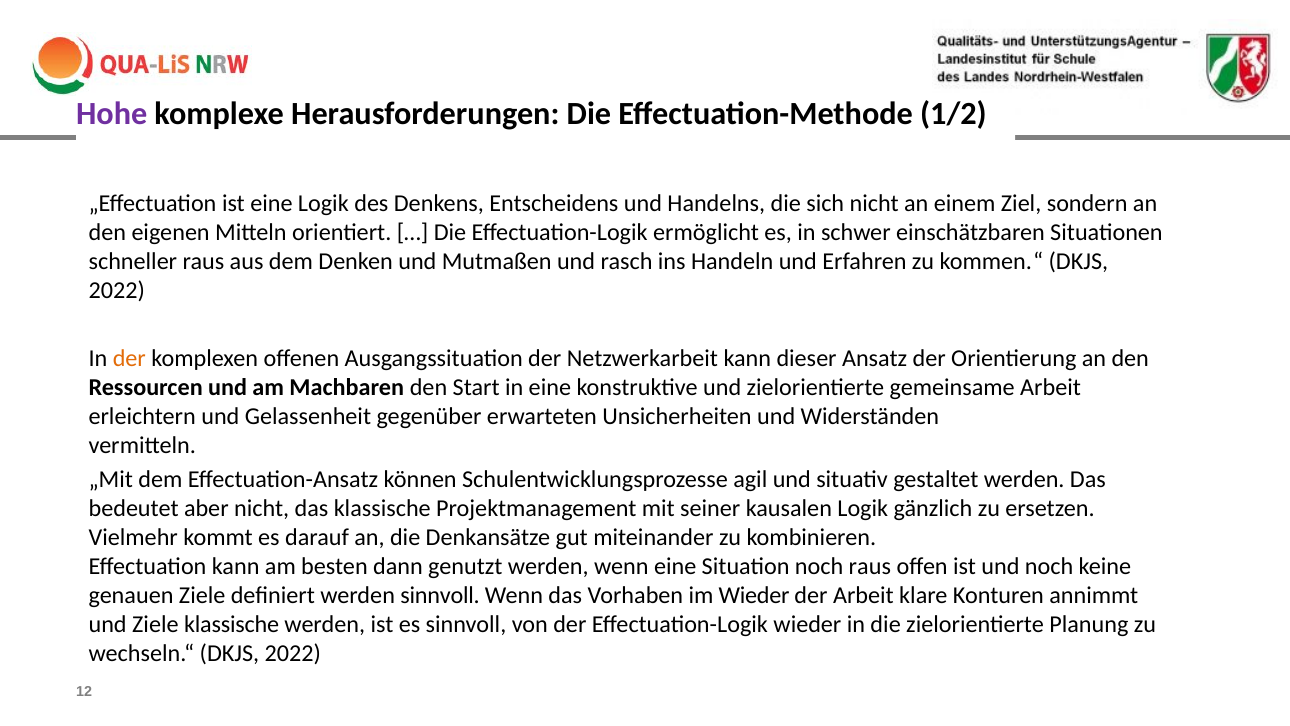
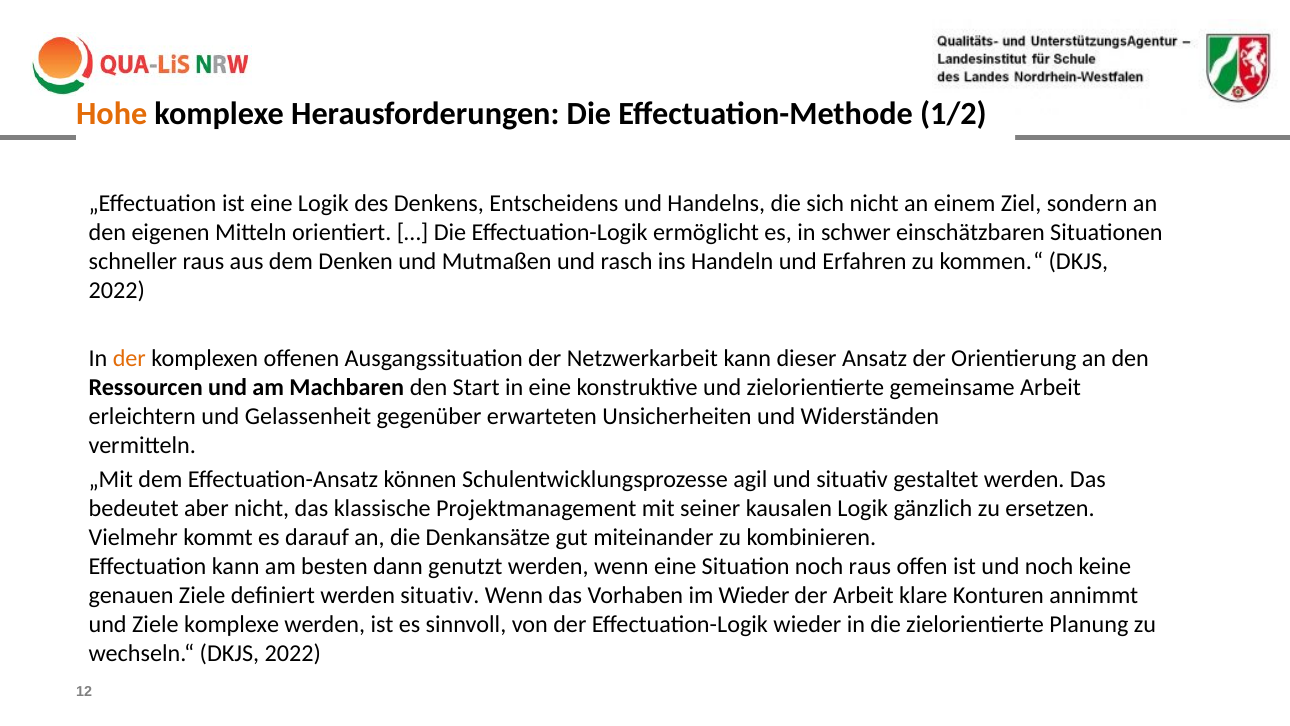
Hohe colour: purple -> orange (112, 114)
werden sinnvoll: sinnvoll -> situativ (440, 595)
Ziele klassische: klassische -> komplexe (232, 624)
